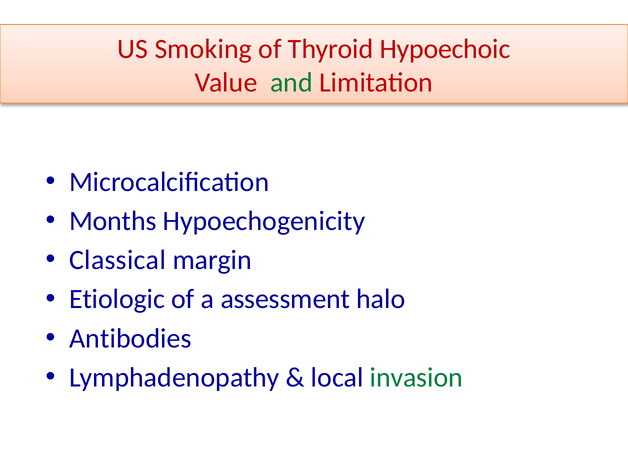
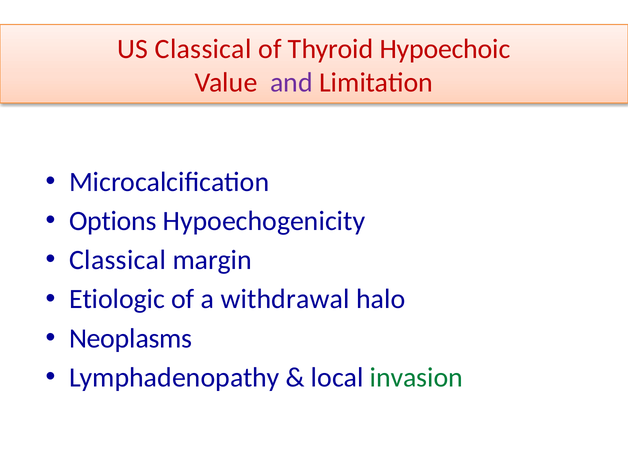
US Smoking: Smoking -> Classical (203, 49)
and colour: green -> purple (291, 82)
Months: Months -> Options (113, 221)
assessment: assessment -> withdrawal (285, 299)
Antibodies: Antibodies -> Neoplasms (131, 338)
